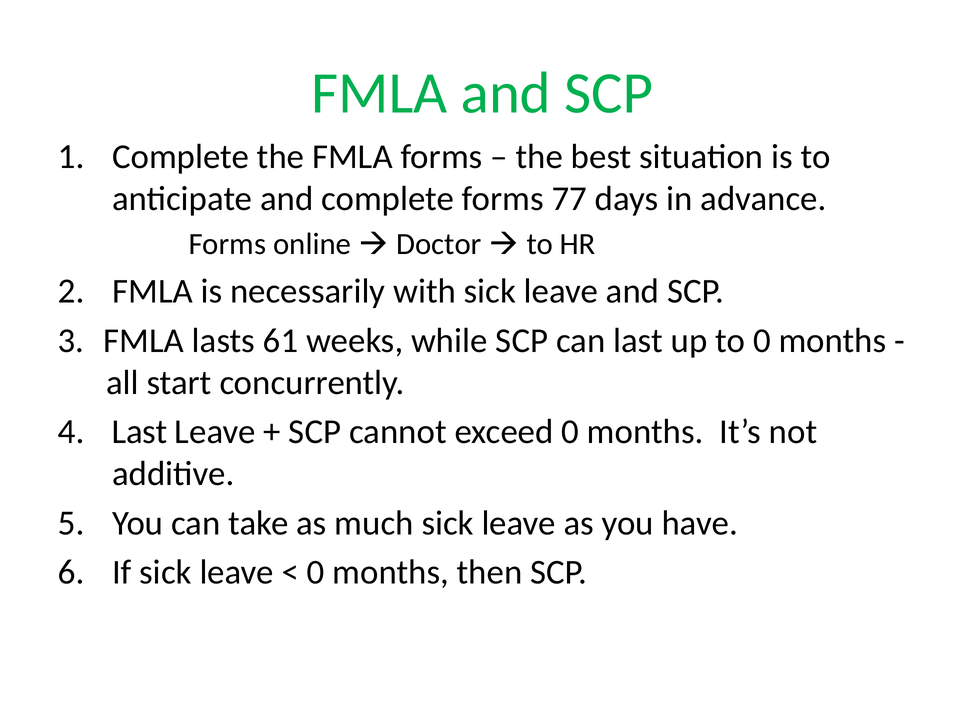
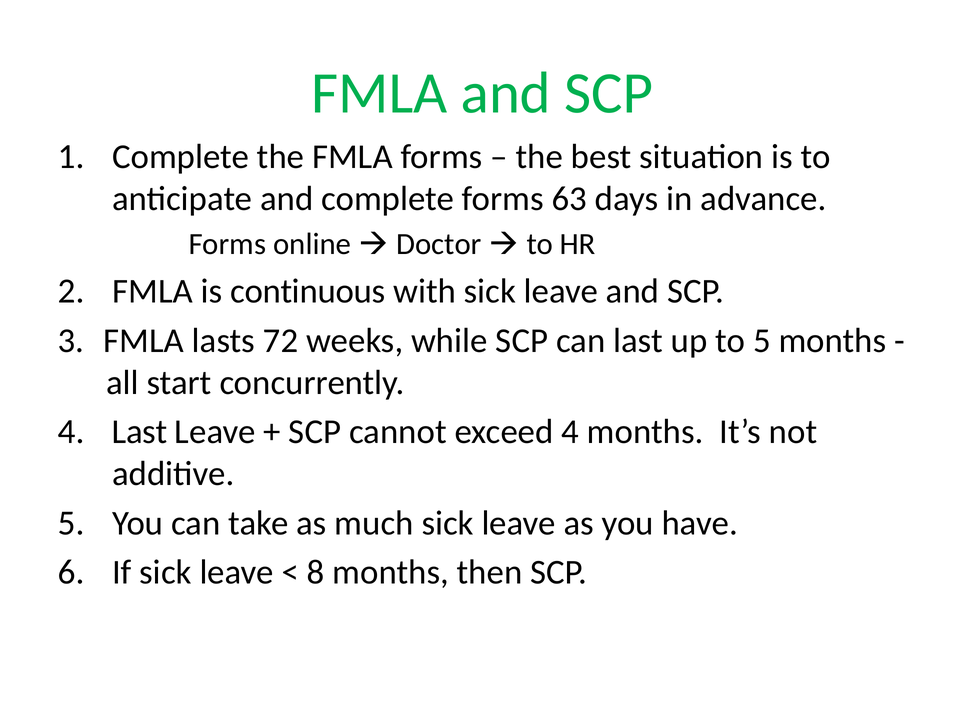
77: 77 -> 63 (569, 199)
necessarily: necessarily -> continuous (308, 291)
61: 61 -> 72 (281, 341)
to 0: 0 -> 5 (762, 341)
exceed 0: 0 -> 4 (570, 432)
0: 0 -> 8 (316, 572)
